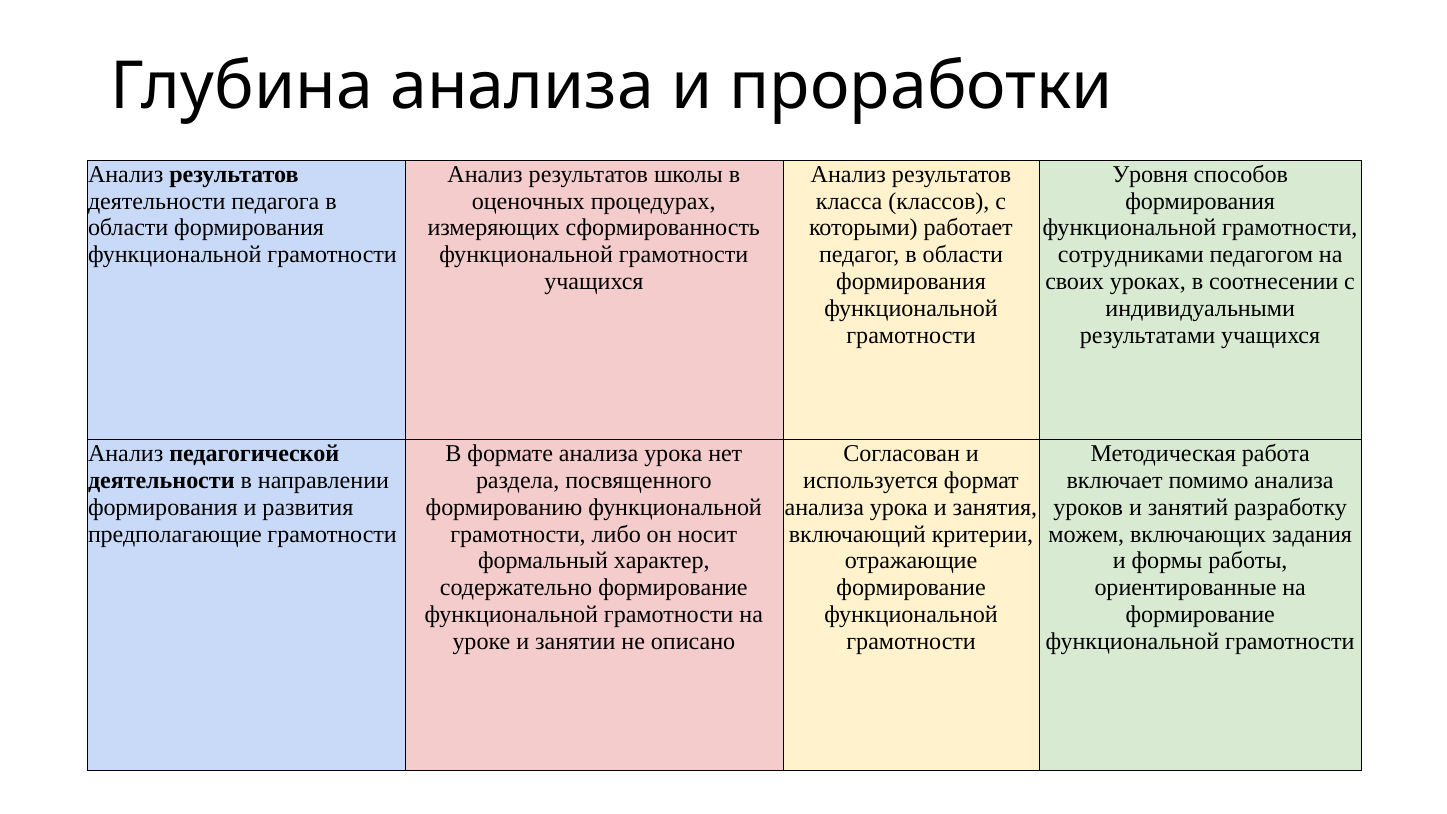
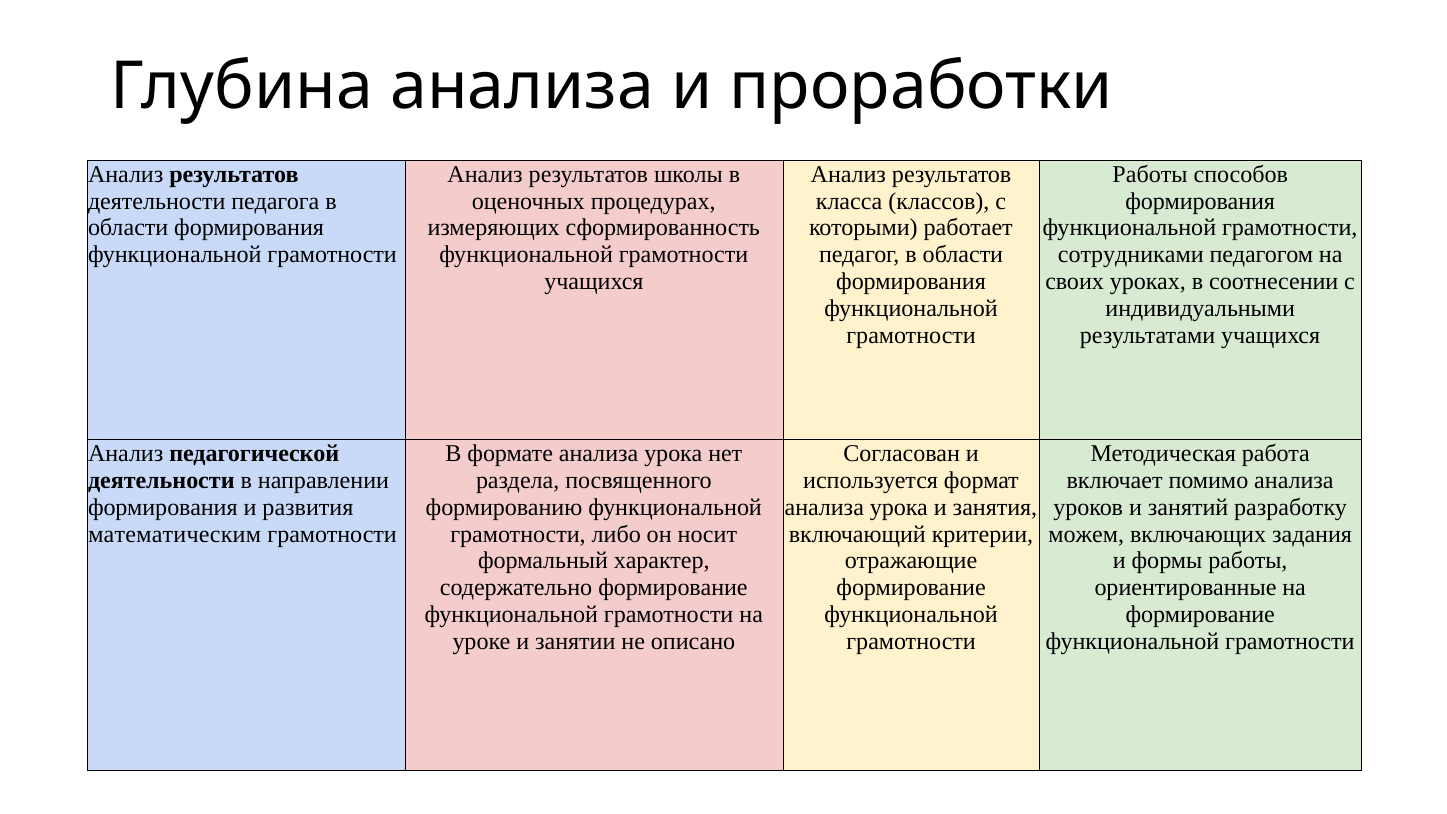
Уровня: Уровня -> Работы (1150, 174)
предполагающие: предполагающие -> математическим (175, 534)
